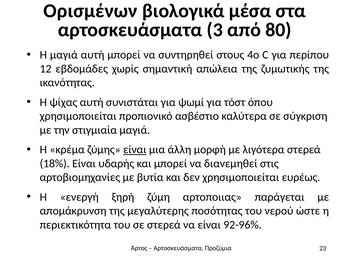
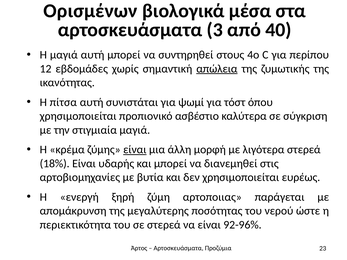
80: 80 -> 40 (279, 30)
απώλεια underline: none -> present (217, 69)
ψίχας: ψίχας -> πίτσα (63, 102)
